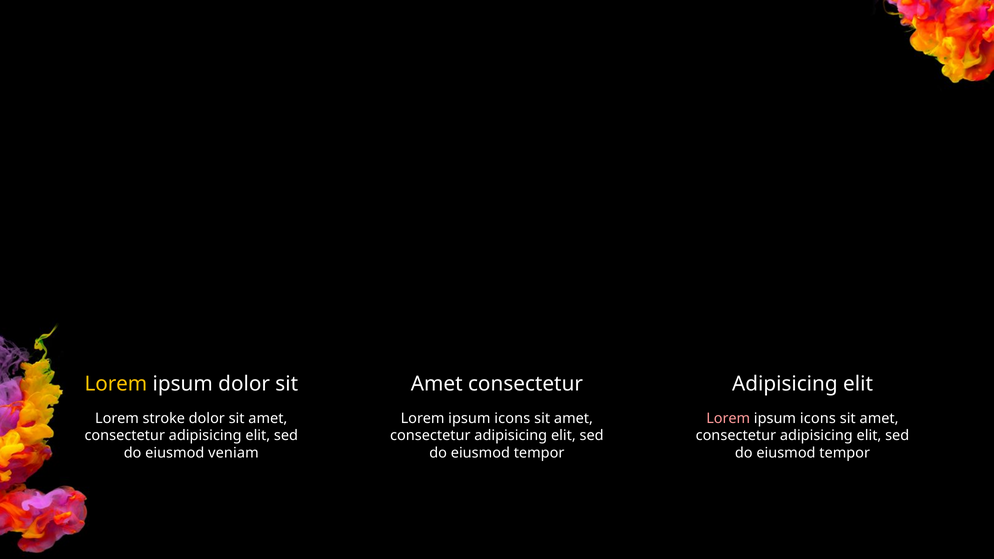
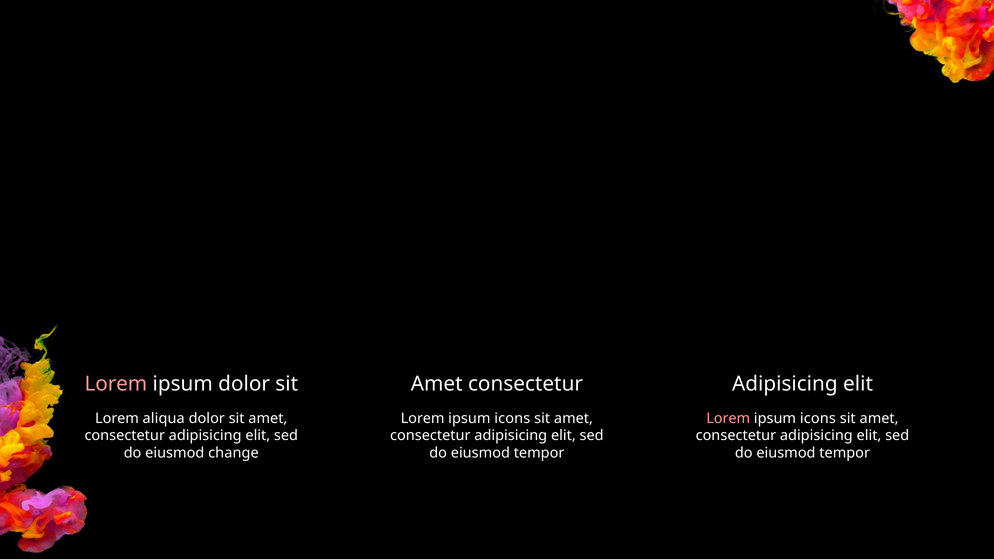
Lorem colour: yellow -> pink (116, 384)
stroke: stroke -> aliqua (164, 418)
veniam: veniam -> change (233, 453)
